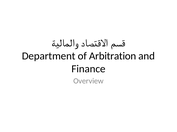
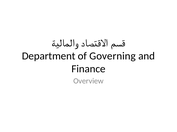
Arbitration: Arbitration -> Governing (113, 56)
